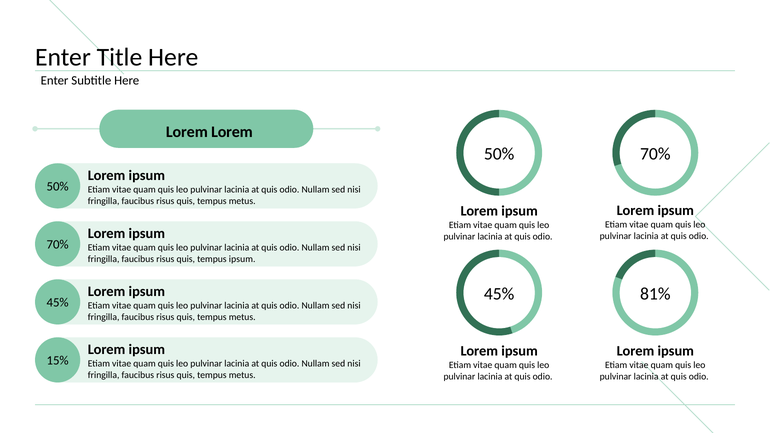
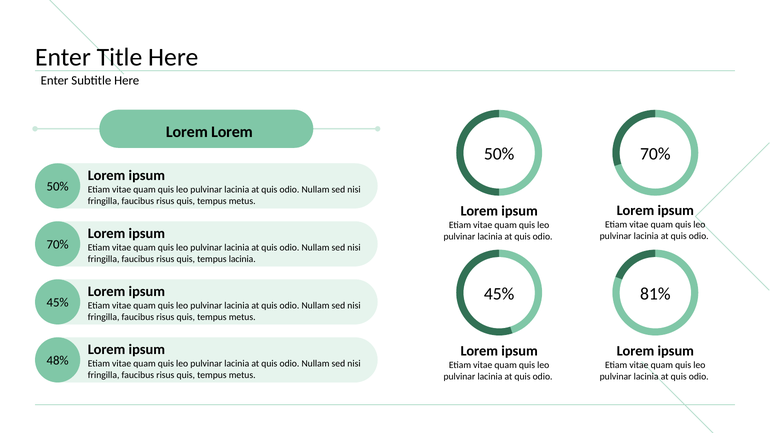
tempus ipsum: ipsum -> lacinia (242, 259)
15%: 15% -> 48% (58, 361)
